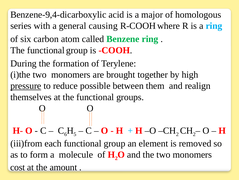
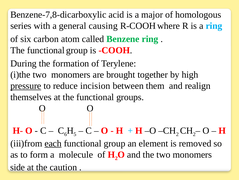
Benzene-9,4-dicarboxylic: Benzene-9,4-dicarboxylic -> Benzene-7,8-dicarboxylic (58, 15)
possible: possible -> incision (95, 86)
each underline: none -> present (53, 143)
cost: cost -> side (18, 167)
amount: amount -> caution (63, 167)
